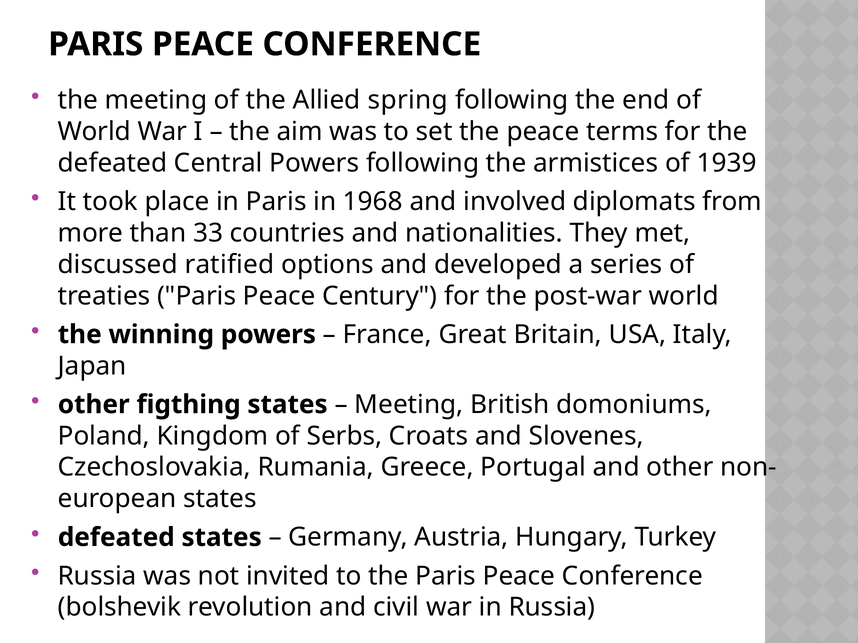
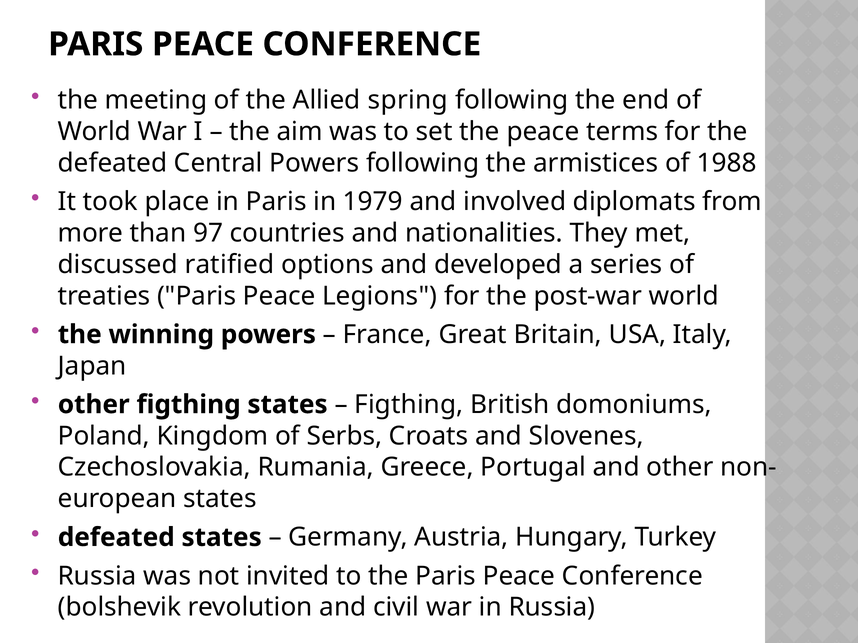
1939: 1939 -> 1988 (727, 163)
1968: 1968 -> 1979 (373, 202)
33: 33 -> 97 (208, 233)
Century: Century -> Legions (380, 296)
Meeting: Meeting -> Figthing (409, 405)
